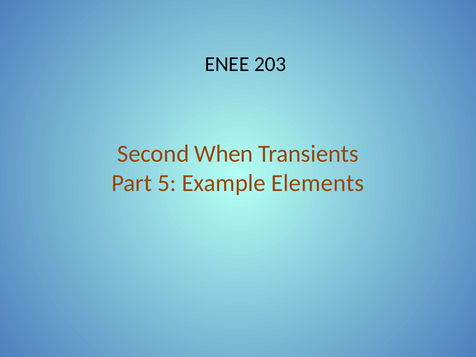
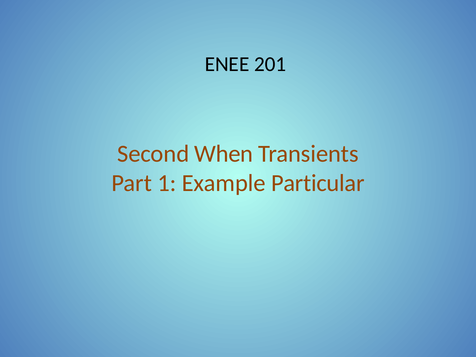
203: 203 -> 201 (270, 64)
5: 5 -> 1 (167, 183)
Elements: Elements -> Particular (318, 183)
